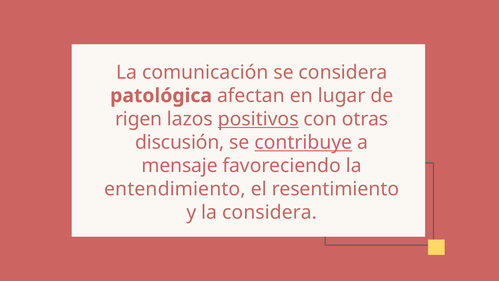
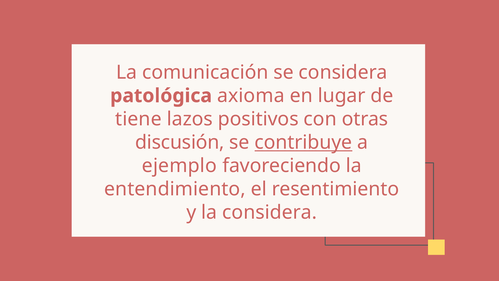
afectan: afectan -> axioma (251, 96)
rigen: rigen -> tiene (138, 119)
positivos underline: present -> none (258, 119)
mensaje: mensaje -> ejemplo (179, 166)
